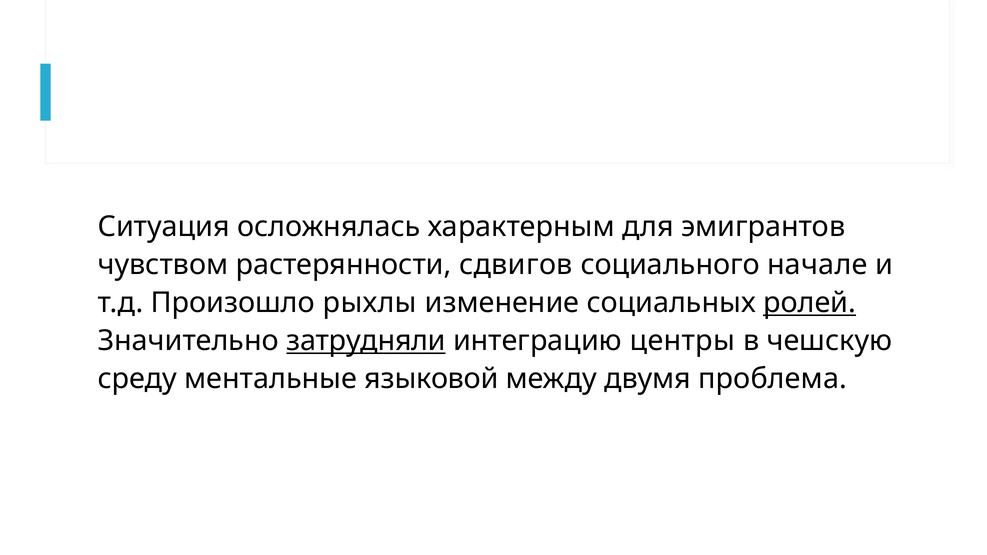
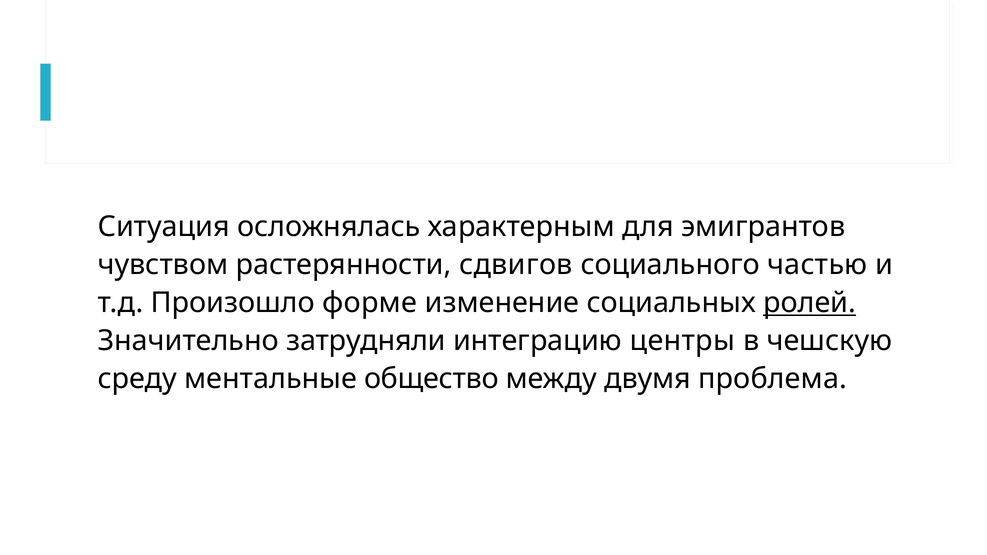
начале: начале -> частью (817, 265)
рыхлы: рыхлы -> форме (370, 303)
затрудняли underline: present -> none (366, 341)
языковой: языковой -> общество (432, 379)
